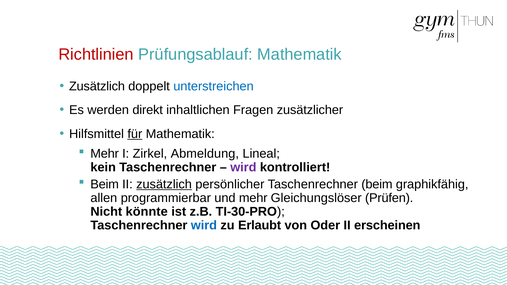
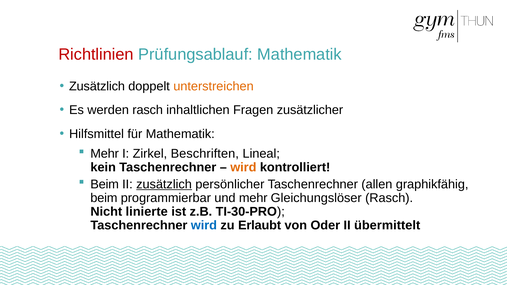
unterstreichen colour: blue -> orange (214, 86)
werden direkt: direkt -> rasch (148, 110)
für underline: present -> none (135, 134)
Abmeldung: Abmeldung -> Beschriften (205, 154)
wird colour: purple -> orange (243, 168)
Taschenrechner beim: beim -> allen (377, 184)
allen: allen -> beim (104, 198)
Gleichungslöser Prüfen: Prüfen -> Rasch (389, 198)
könnte: könnte -> linierte (147, 212)
erscheinen: erscheinen -> übermittelt (387, 225)
